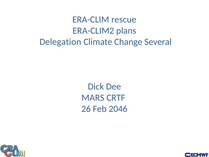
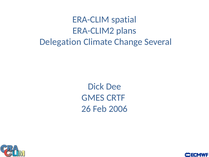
rescue: rescue -> spatial (124, 19)
MARS: MARS -> GMES (93, 98)
2046: 2046 -> 2006 (118, 109)
